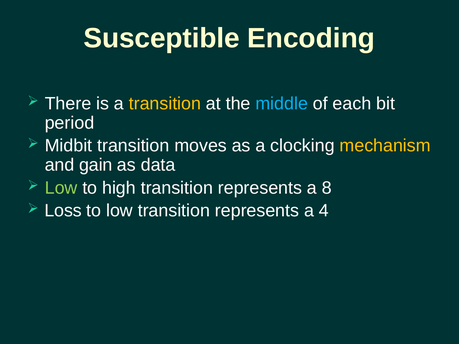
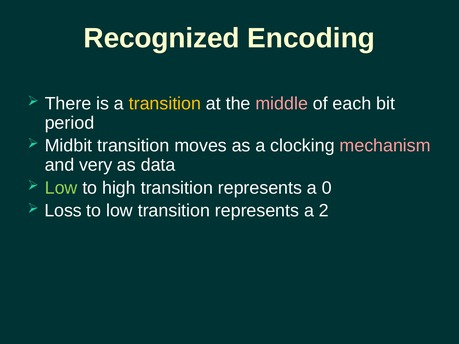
Susceptible: Susceptible -> Recognized (162, 38)
middle colour: light blue -> pink (282, 104)
mechanism colour: yellow -> pink (385, 146)
gain: gain -> very (96, 165)
8: 8 -> 0 (327, 188)
4: 4 -> 2 (324, 211)
